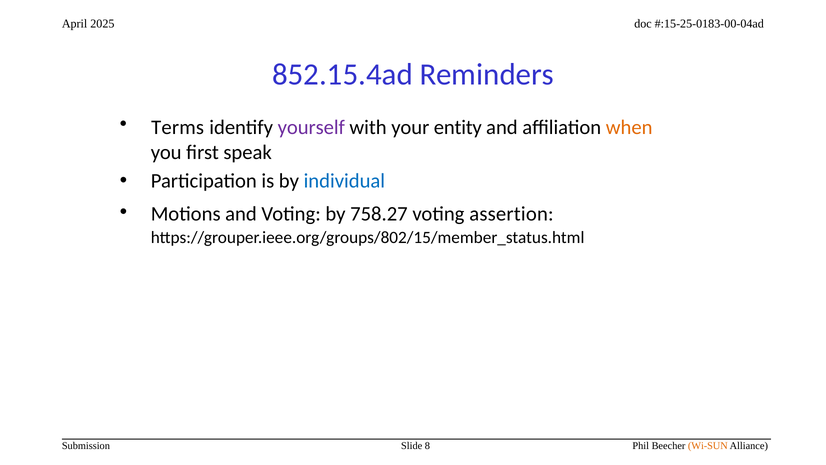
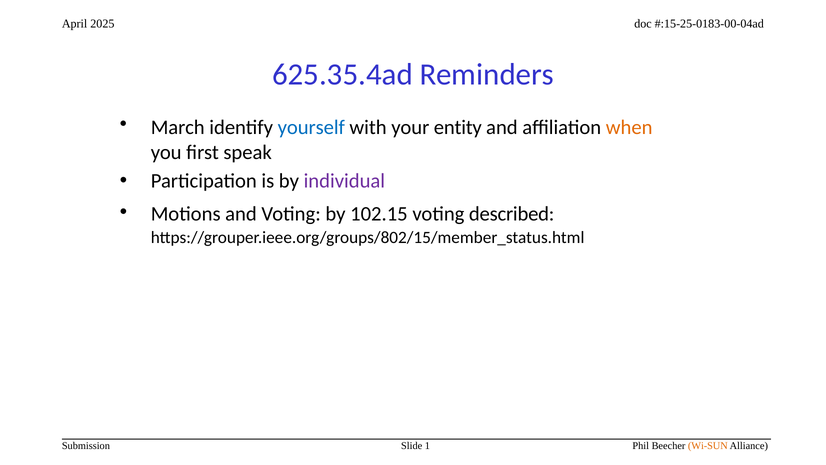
852.15.4ad: 852.15.4ad -> 625.35.4ad (342, 74)
Terms: Terms -> March (178, 127)
yourself colour: purple -> blue (311, 127)
individual colour: blue -> purple (344, 181)
758.27: 758.27 -> 102.15 (379, 214)
assertion: assertion -> described (512, 214)
8: 8 -> 1 (427, 446)
